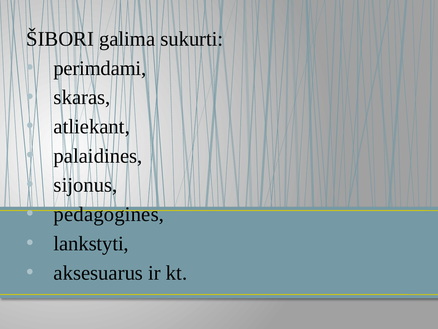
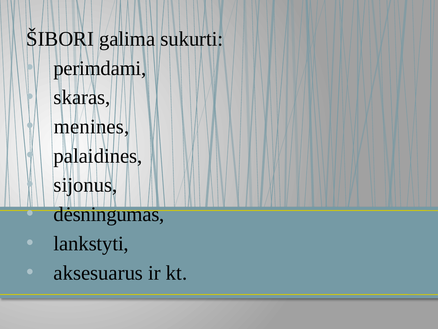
atliekant: atliekant -> menines (92, 126)
pedagogines: pedagogines -> dėsningumas (109, 214)
